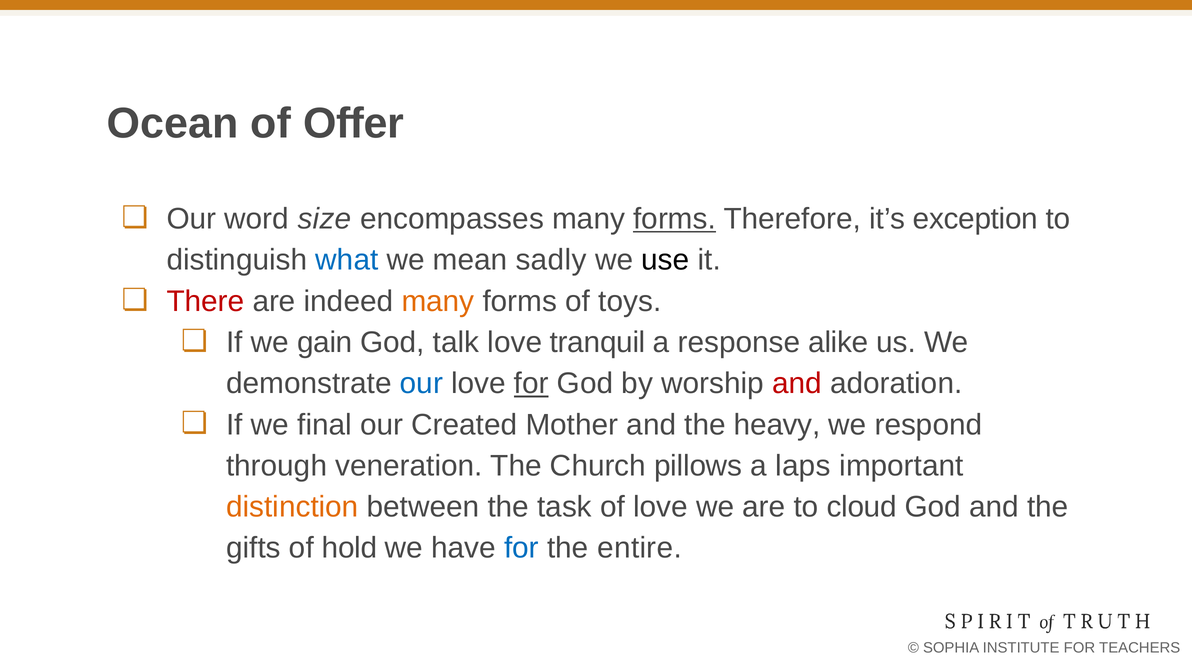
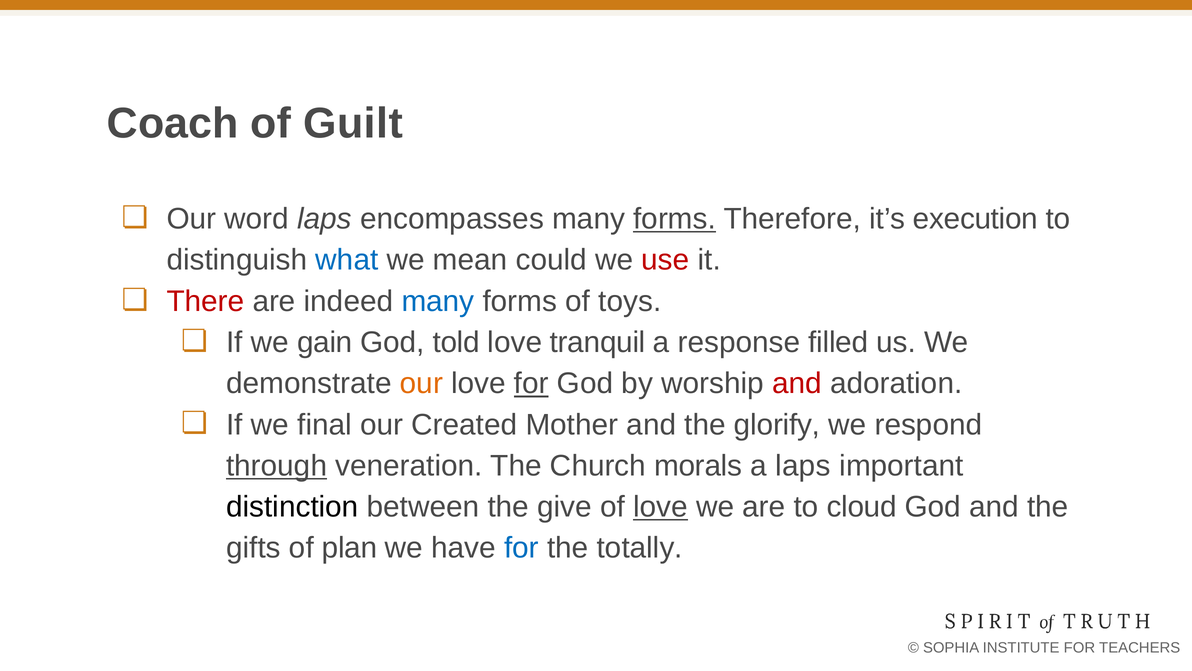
Ocean: Ocean -> Coach (173, 123)
Offer: Offer -> Guilt (353, 123)
word size: size -> laps (325, 219)
exception: exception -> execution (975, 219)
sadly: sadly -> could (551, 260)
use colour: black -> red (665, 260)
many colour: orange -> blue (438, 301)
talk: talk -> told (456, 342)
alike: alike -> filled (838, 342)
our colour: blue -> orange (421, 383)
heavy: heavy -> glorify (777, 424)
through underline: none -> present (277, 466)
pillows: pillows -> morals (698, 466)
distinction colour: orange -> black (292, 507)
task: task -> give (565, 507)
love underline: none -> present (661, 507)
hold: hold -> plan (350, 548)
entire: entire -> totally (640, 548)
